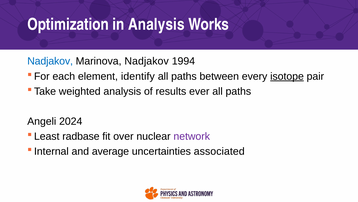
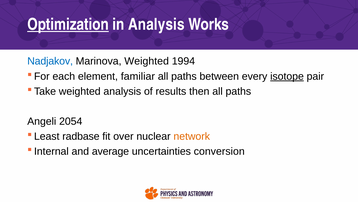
Optimization underline: none -> present (68, 24)
Marinova Nadjakov: Nadjakov -> Weighted (147, 61)
identify: identify -> familiar (138, 76)
ever: ever -> then (199, 91)
2024: 2024 -> 2054 (71, 121)
network colour: purple -> orange (192, 136)
associated: associated -> conversion (219, 151)
